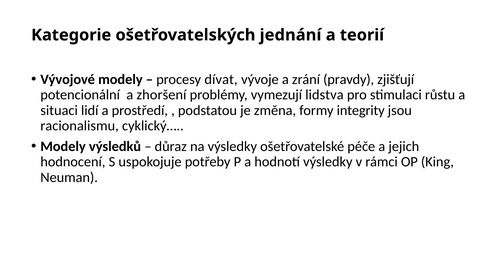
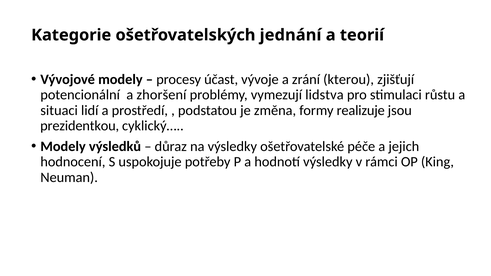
dívat: dívat -> účast (221, 80)
pravdy: pravdy -> kterou (349, 80)
integrity: integrity -> realizuje (361, 110)
racionalismu: racionalismu -> prezidentkou (80, 126)
